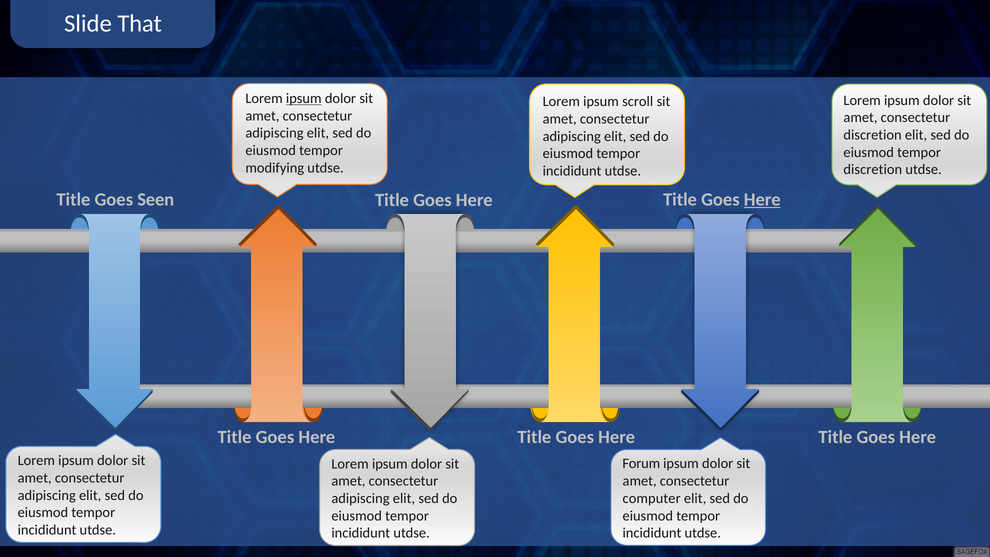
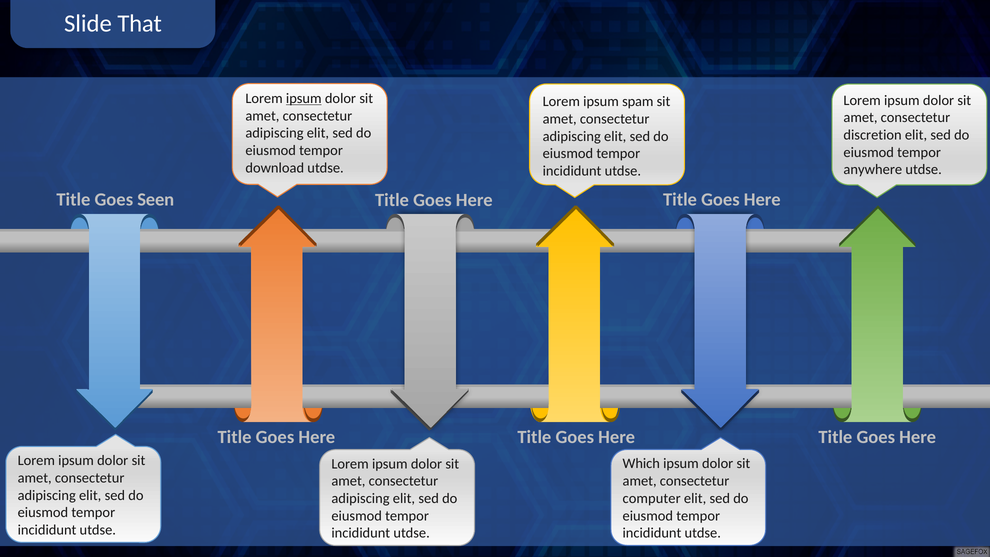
scroll: scroll -> spam (638, 102)
modifying: modifying -> download (275, 168)
discretion: discretion -> anywhere (873, 170)
Here underline: present -> none (762, 200)
Forum: Forum -> Which (641, 464)
